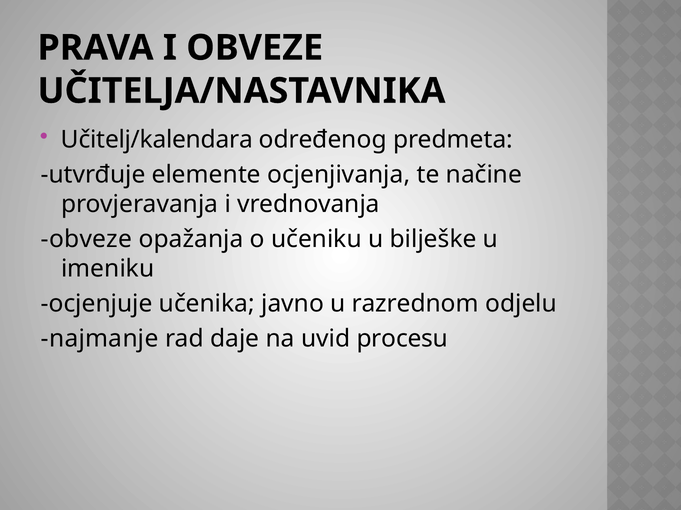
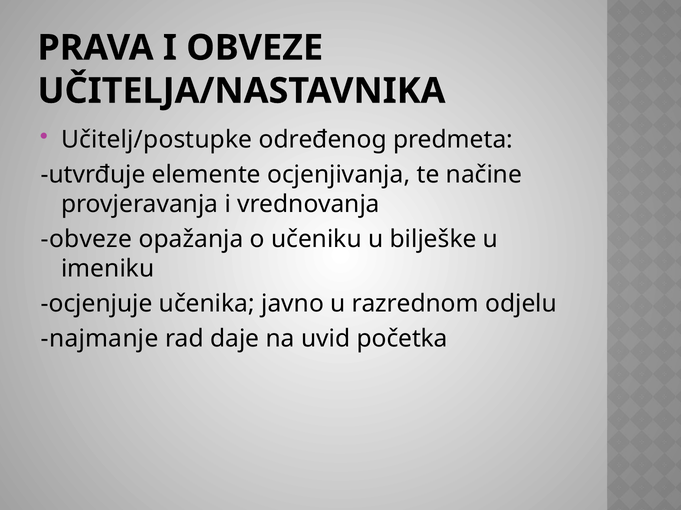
Učitelj/kalendara: Učitelj/kalendara -> Učitelj/postupke (157, 140)
procesu: procesu -> početka (402, 339)
